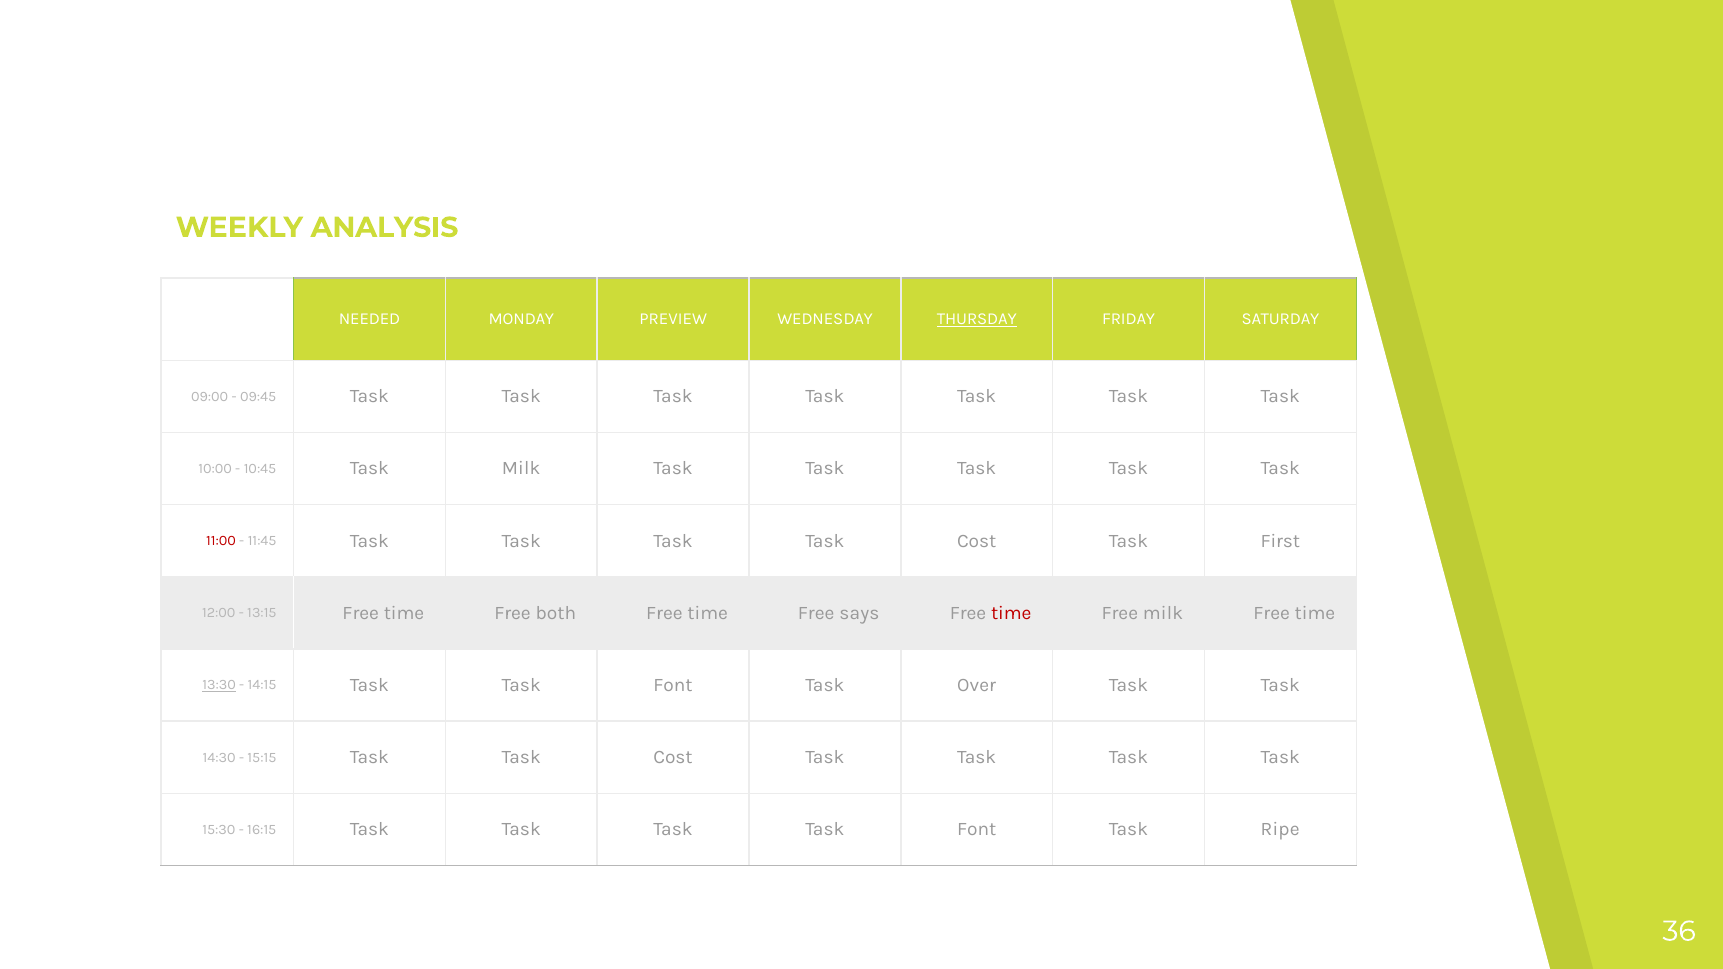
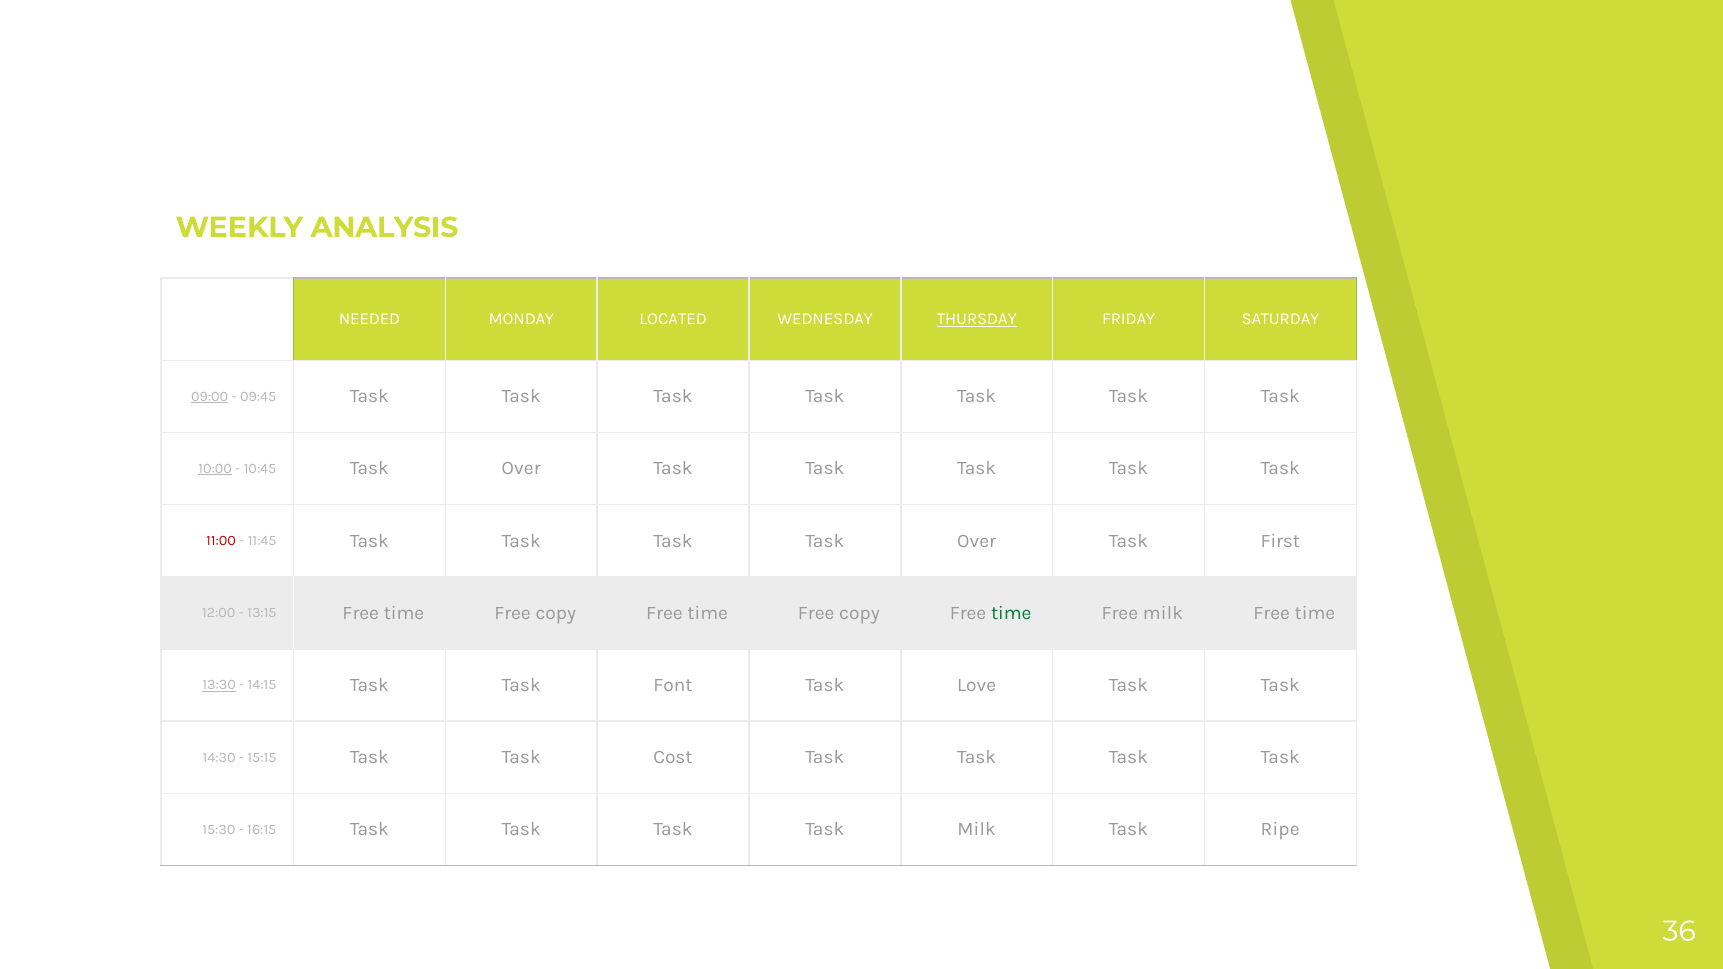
PREVIEW: PREVIEW -> LOCATED (673, 319)
09:00 underline: none -> present (210, 397)
10:00 underline: none -> present (215, 469)
10:45 Task Milk: Milk -> Over (521, 469)
Task Task Task Cost: Cost -> Over (977, 541)
both: both -> copy (556, 613)
says: says -> copy (859, 613)
time colour: red -> green (1011, 613)
Over: Over -> Love (977, 685)
Task Task Task Font: Font -> Milk (977, 830)
